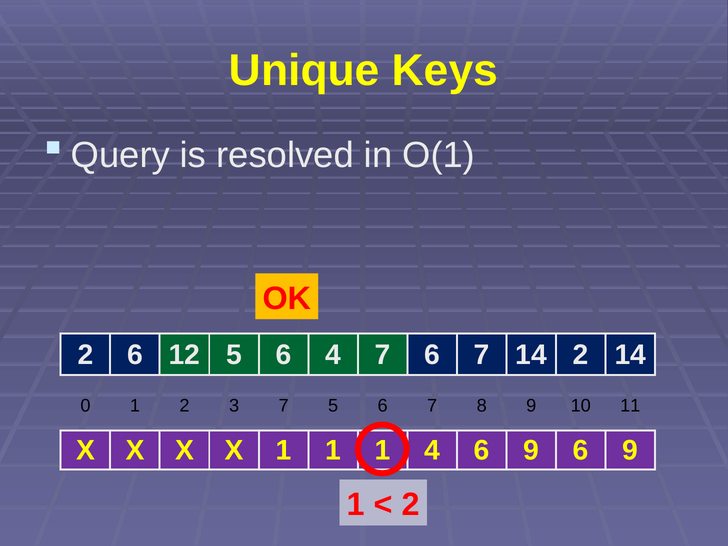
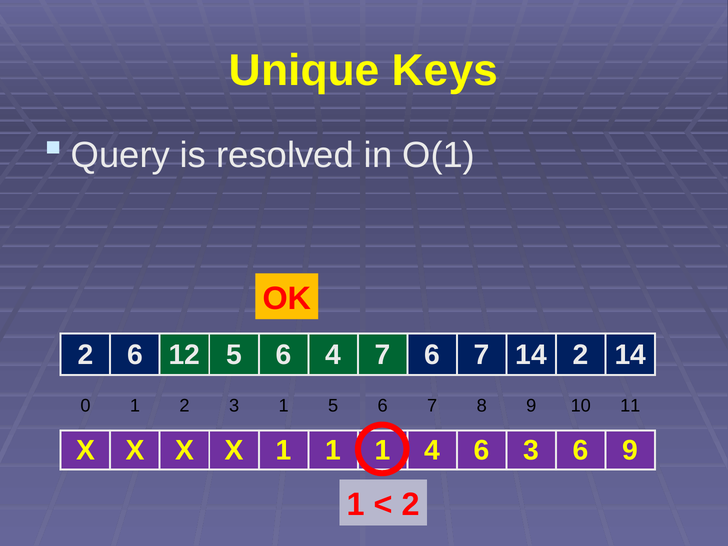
3 7: 7 -> 1 (284, 406)
4 6 9: 9 -> 3 (531, 451)
